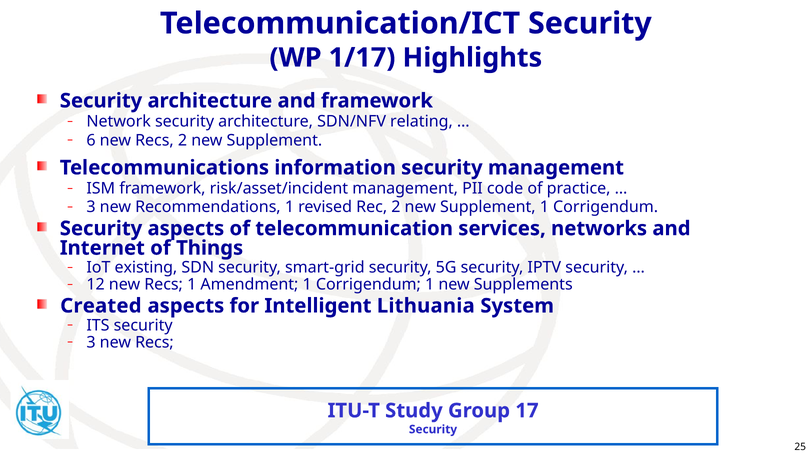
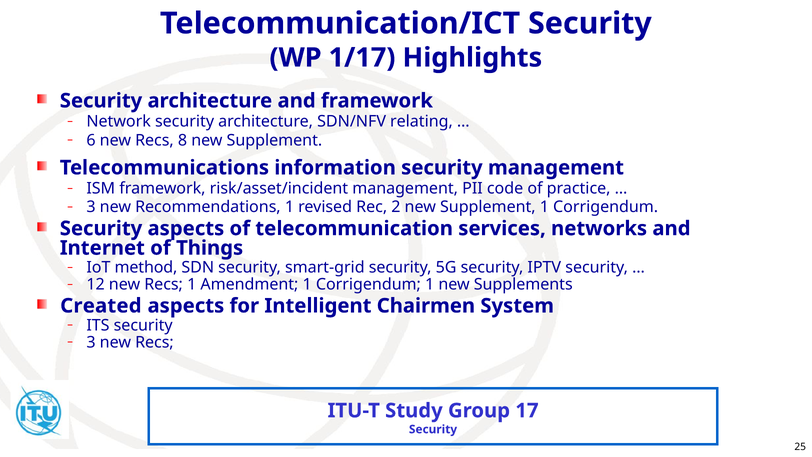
Recs 2: 2 -> 8 (183, 140)
existing: existing -> method (146, 267)
Lithuania: Lithuania -> Chairmen (426, 306)
